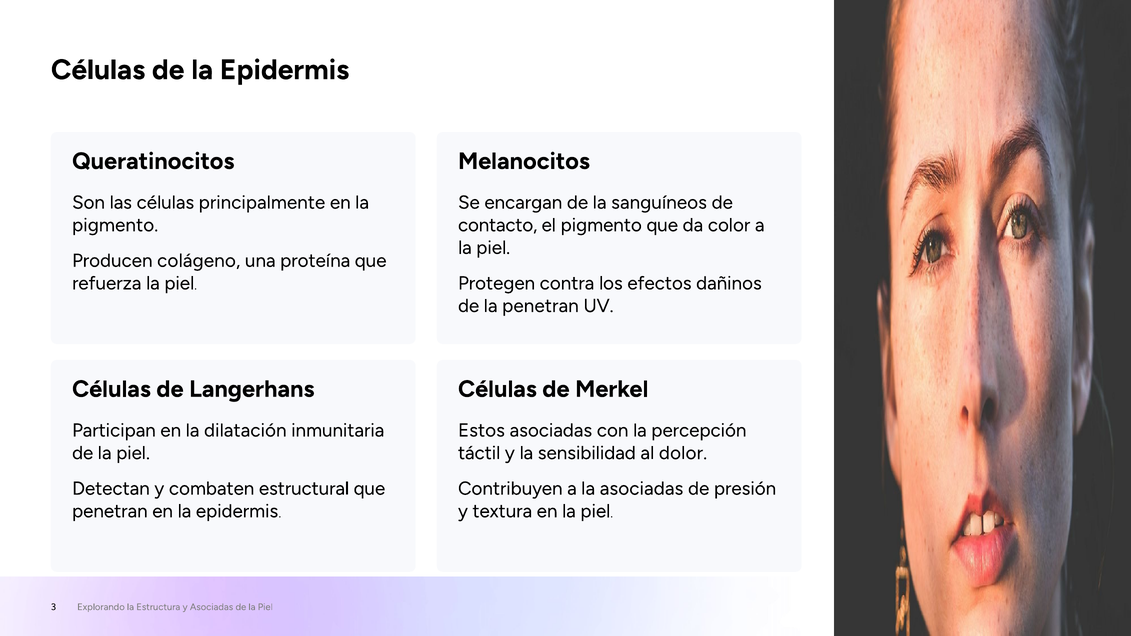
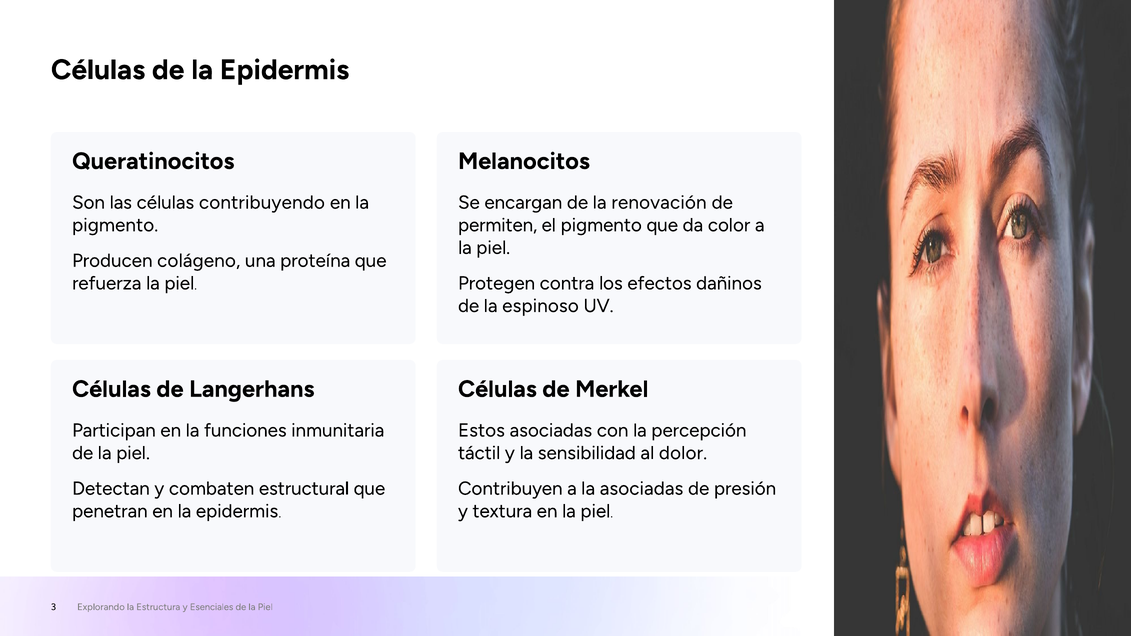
principalmente: principalmente -> contribuyendo (262, 203)
sanguíneos: sanguíneos -> renovación (659, 203)
contacto: contacto -> permiten (498, 225)
la penetran: penetran -> espinoso (540, 306)
dilatación: dilatación -> funciones (245, 430)
y Asociadas: Asociadas -> Esenciales (212, 607)
